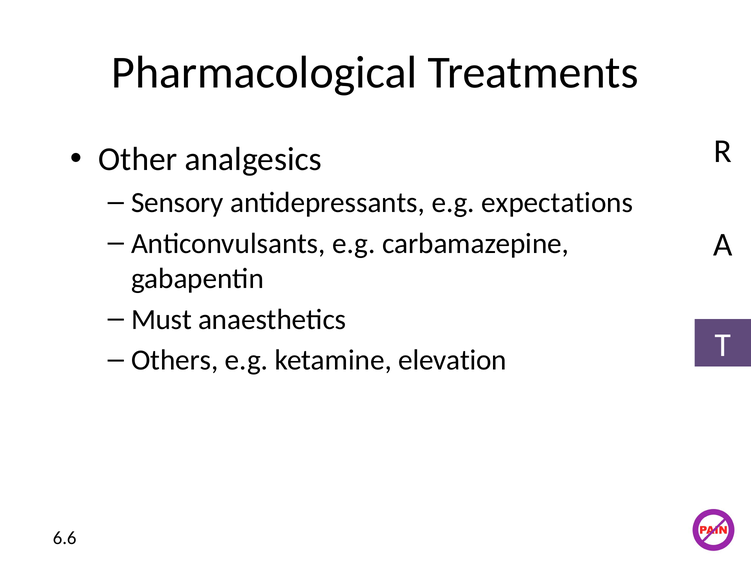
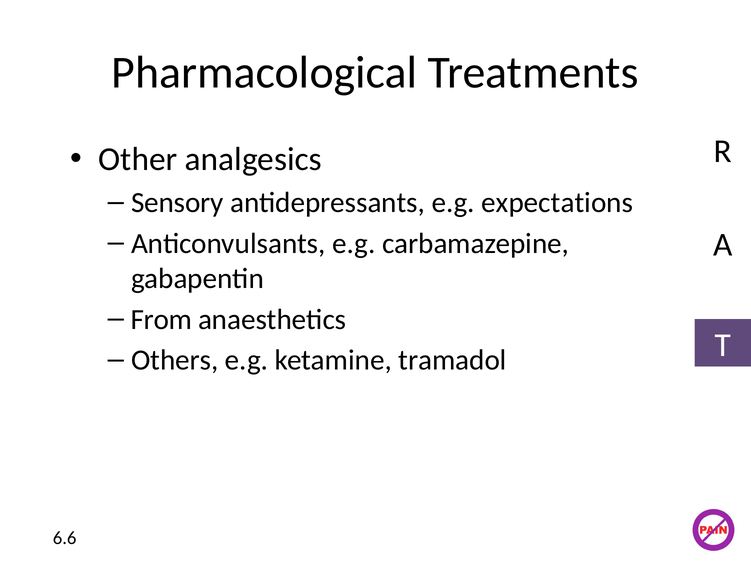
Must: Must -> From (161, 320)
elevation: elevation -> tramadol (452, 360)
